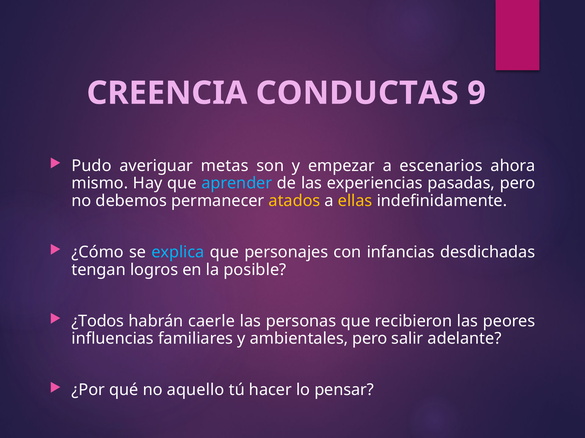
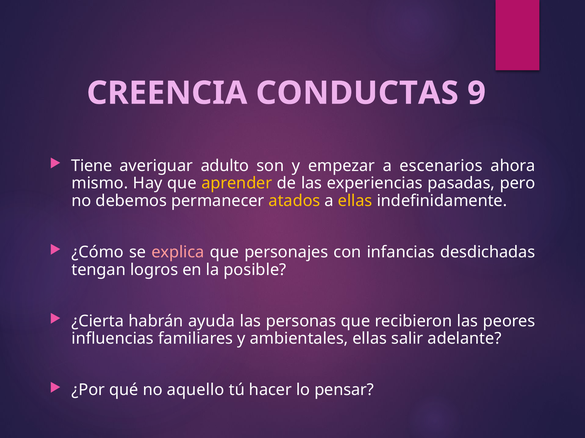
Pudo: Pudo -> Tiene (92, 166)
metas: metas -> adulto (225, 166)
aprender colour: light blue -> yellow (237, 184)
explica colour: light blue -> pink (178, 253)
¿Todos: ¿Todos -> ¿Cierta (98, 322)
caerle: caerle -> ayuda (212, 322)
ambientales pero: pero -> ellas (370, 339)
